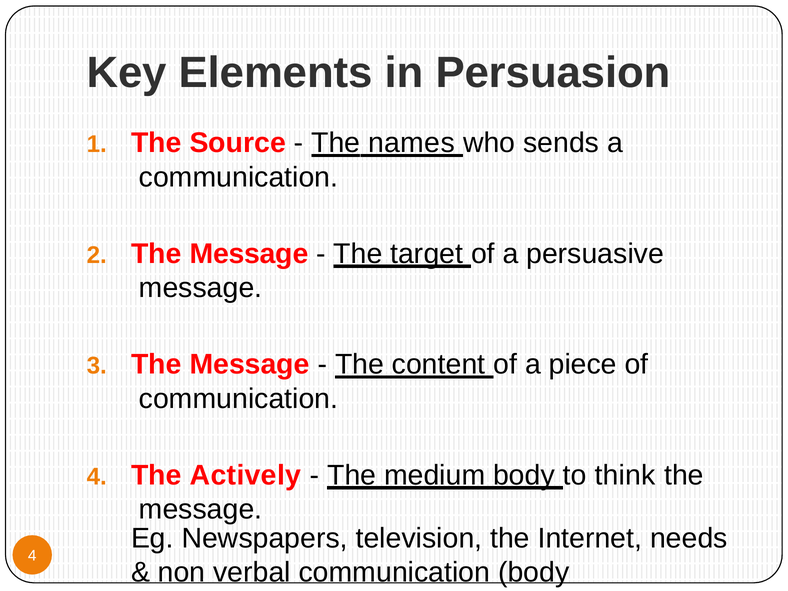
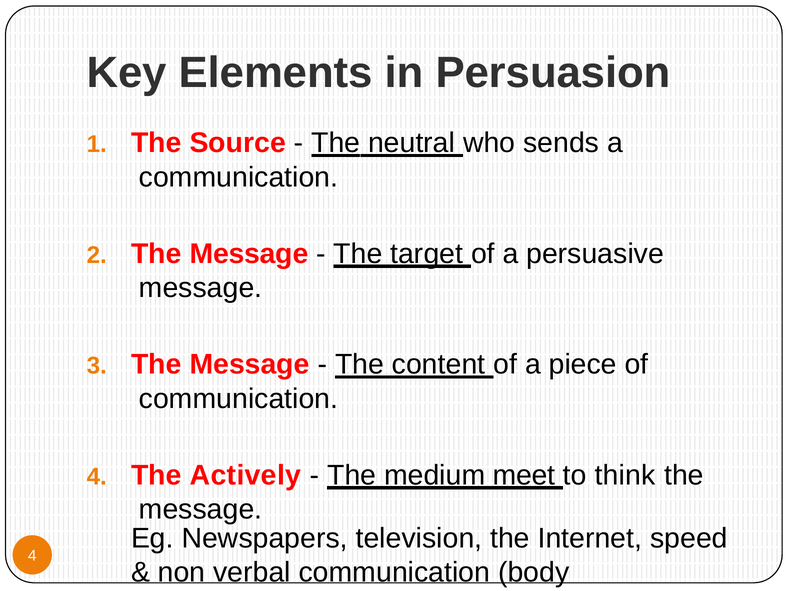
names: names -> neutral (412, 143)
medium body: body -> meet (524, 475)
needs: needs -> speed (689, 538)
